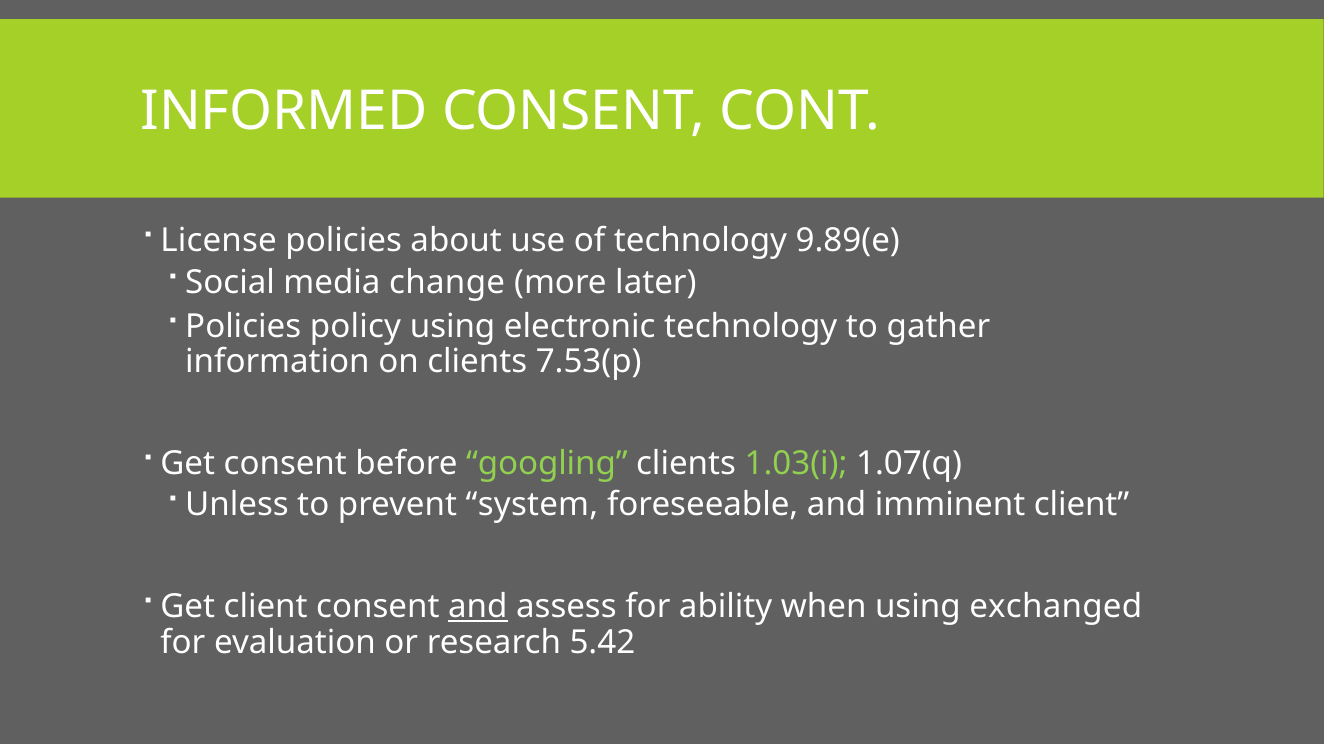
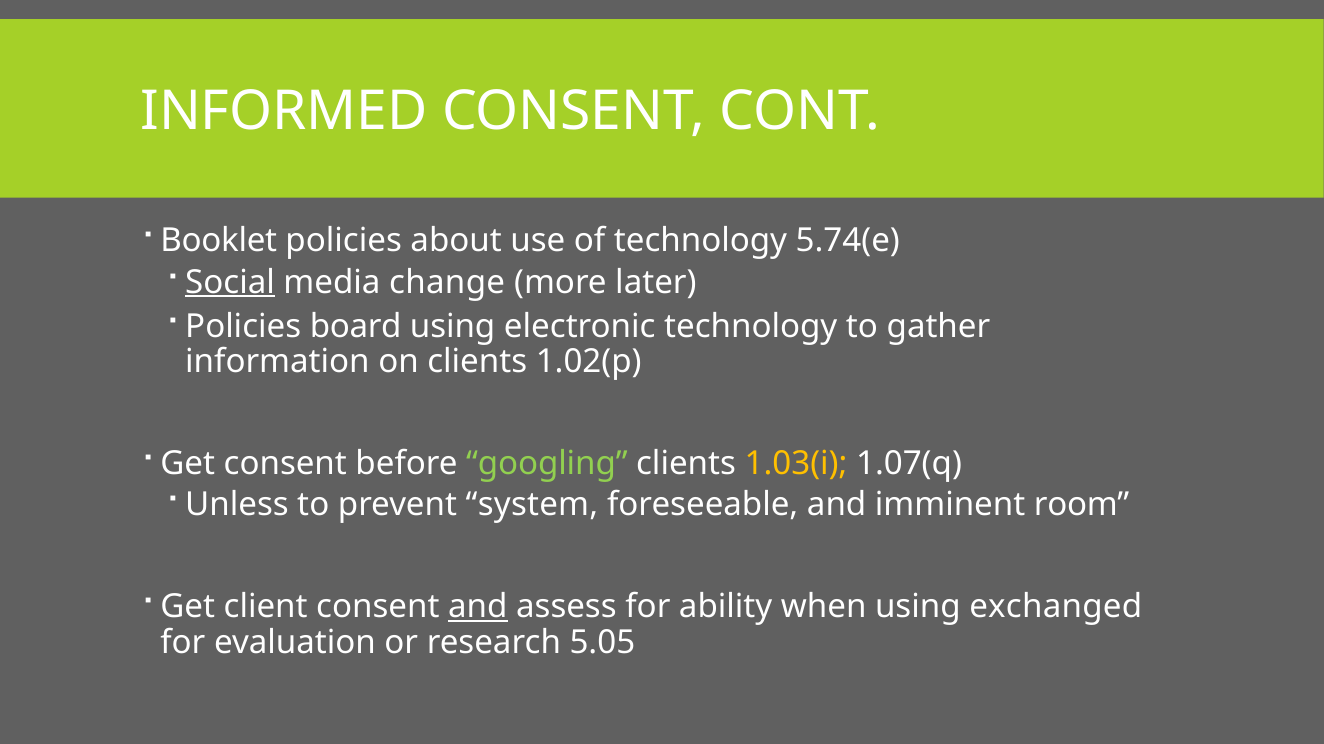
License: License -> Booklet (219, 241)
9.89(e: 9.89(e -> 5.74(e (848, 241)
Social underline: none -> present (230, 282)
policy: policy -> board (356, 326)
7.53(p: 7.53(p -> 1.02(p (589, 362)
1.03(i colour: light green -> yellow (796, 464)
imminent client: client -> room (1082, 505)
5.42: 5.42 -> 5.05 (602, 643)
